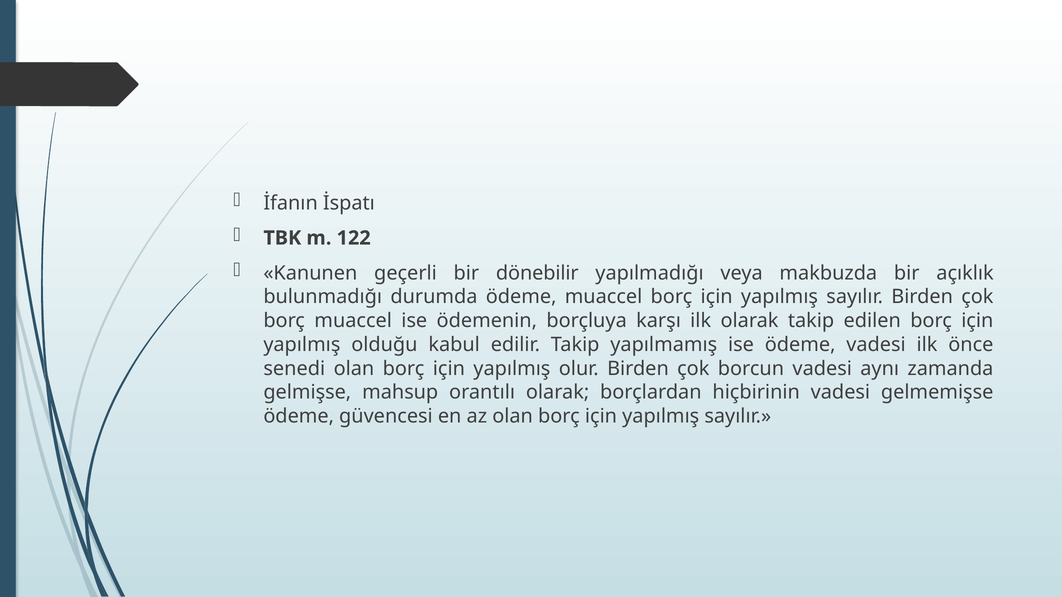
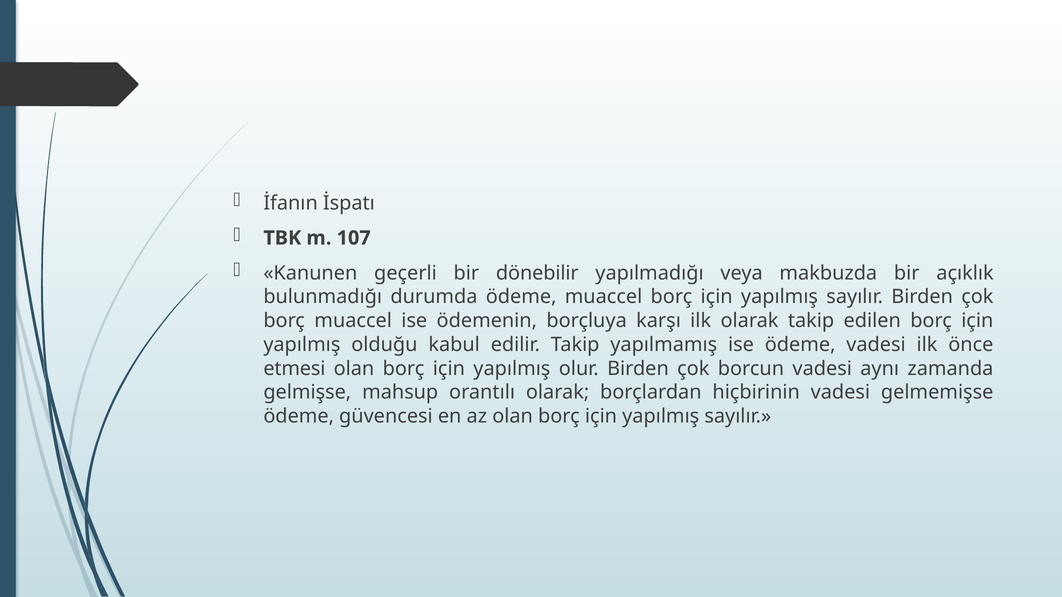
122: 122 -> 107 (354, 238)
senedi: senedi -> etmesi (294, 369)
